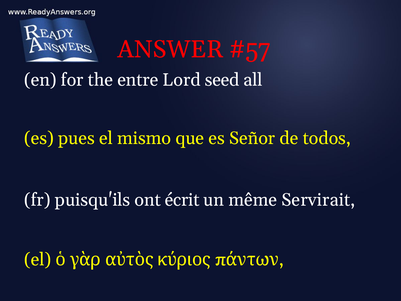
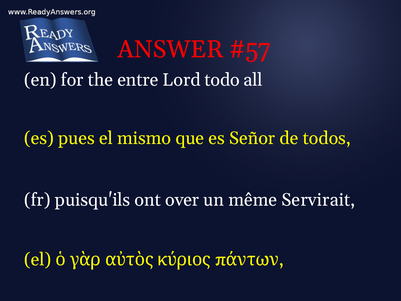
seed: seed -> todo (222, 80)
écrit: écrit -> over (182, 200)
